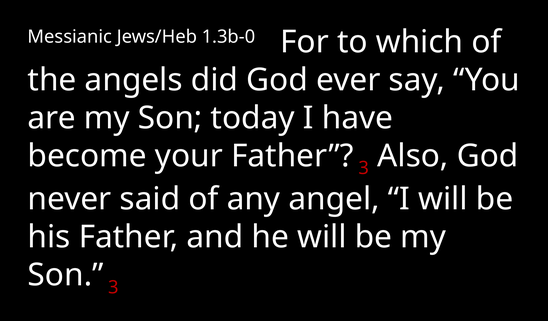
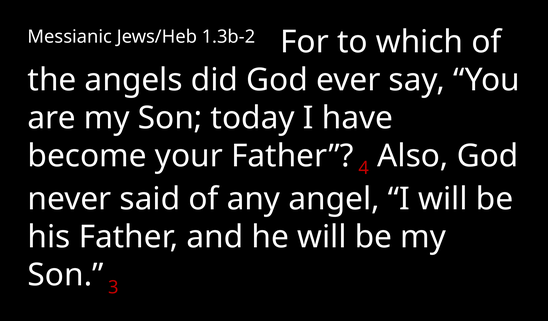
1.3b-0: 1.3b-0 -> 1.3b-2 (229, 37)
Father 3: 3 -> 4 (364, 168)
